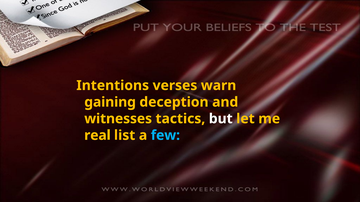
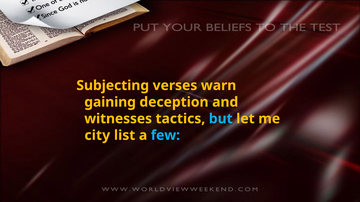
Intentions: Intentions -> Subjecting (113, 86)
but colour: white -> light blue (221, 119)
real: real -> city (97, 136)
